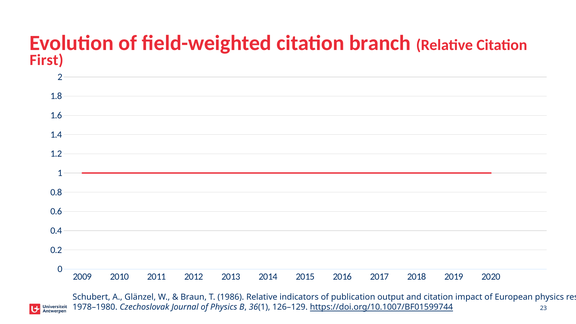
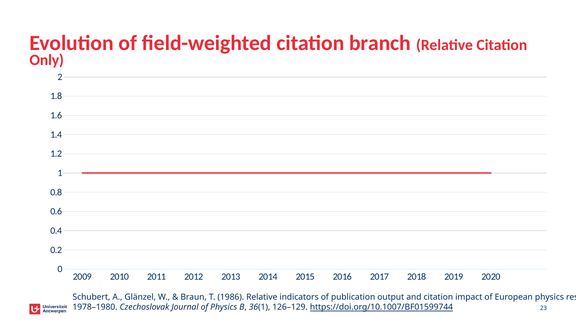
First: First -> Only (47, 60)
